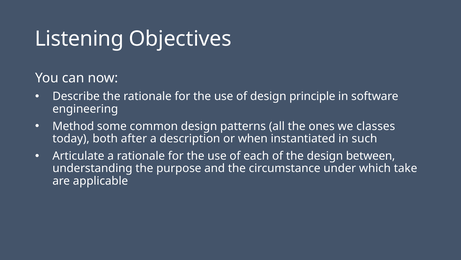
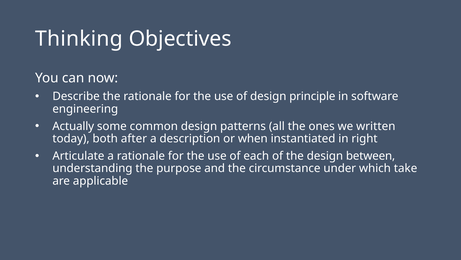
Listening: Listening -> Thinking (79, 39)
Method: Method -> Actually (73, 126)
classes: classes -> written (376, 126)
such: such -> right (365, 138)
